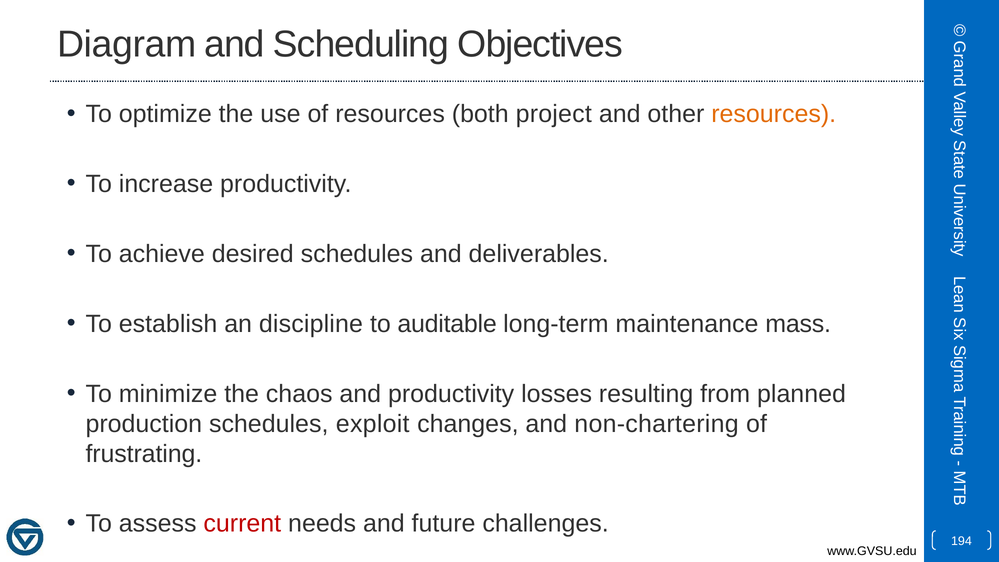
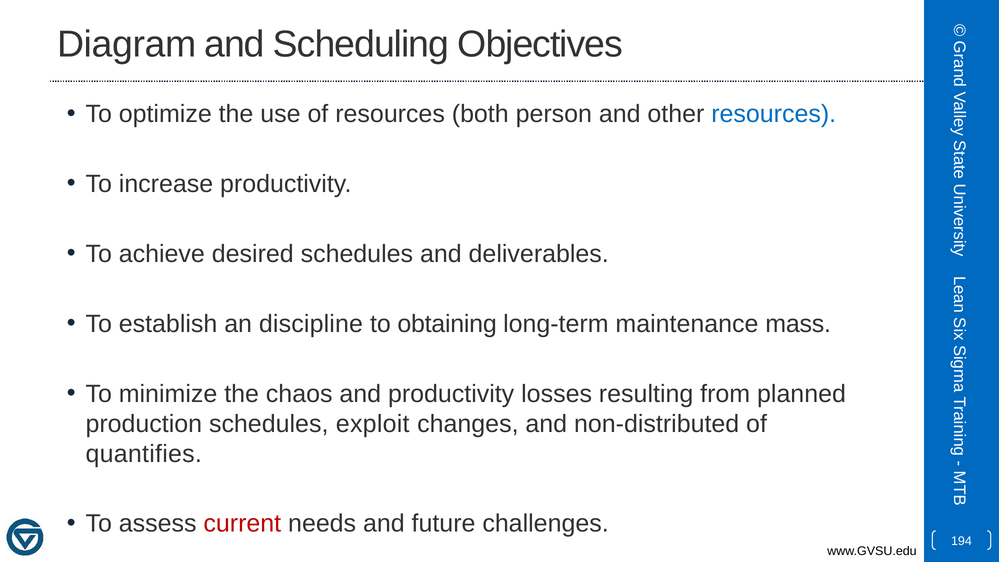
project: project -> person (554, 114)
resources colour: orange -> blue (774, 114)
auditable: auditable -> obtaining (447, 324)
non-chartering: non-chartering -> non-distributed (657, 424)
frustrating: frustrating -> quantifies (144, 454)
